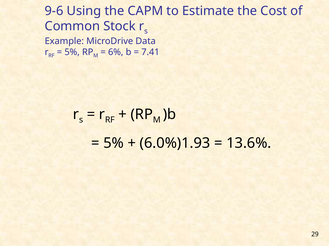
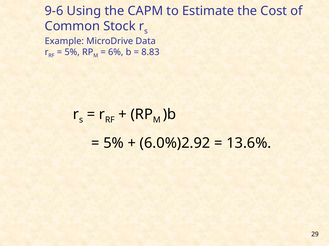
7.41: 7.41 -> 8.83 (150, 52)
6.0%)1.93: 6.0%)1.93 -> 6.0%)2.92 (175, 143)
